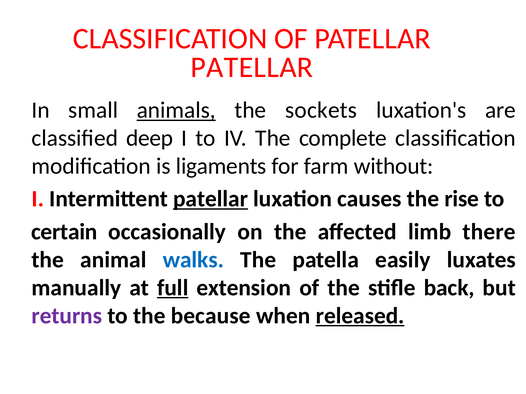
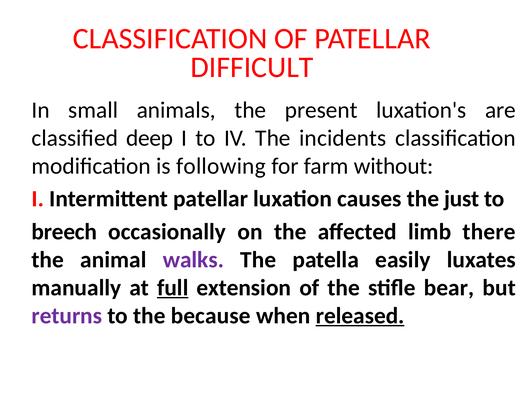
PATELLAR: PATELLAR -> DIFFICULT (252, 68)
animals underline: present -> none (176, 110)
sockets: sockets -> present (321, 110)
complete: complete -> incidents (343, 138)
ligaments: ligaments -> following (221, 166)
patellar underline: present -> none (211, 199)
rise: rise -> just (462, 199)
certain: certain -> breech (64, 232)
walks colour: blue -> purple (193, 260)
back: back -> bear (449, 288)
